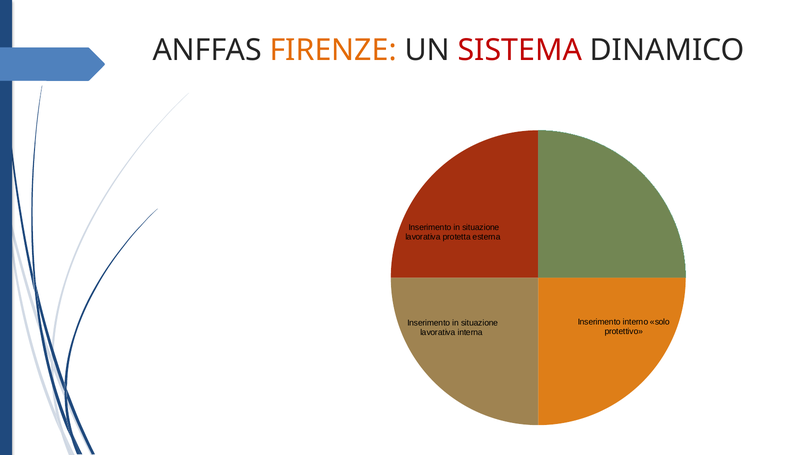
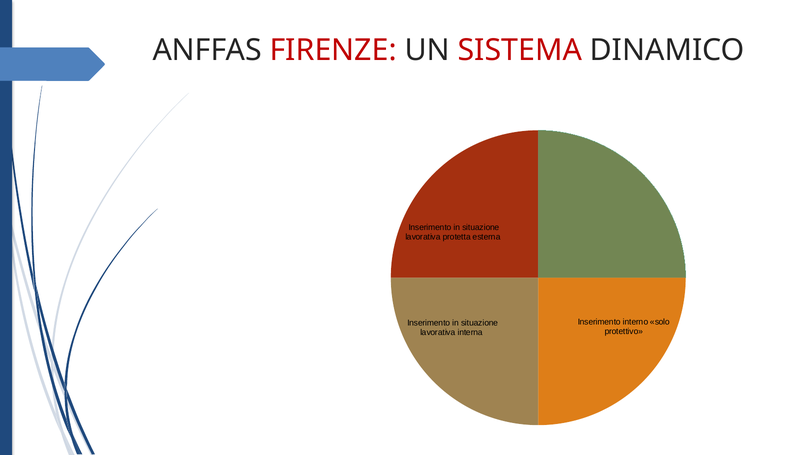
FIRENZE colour: orange -> red (333, 50)
